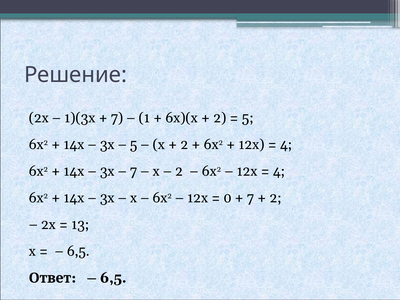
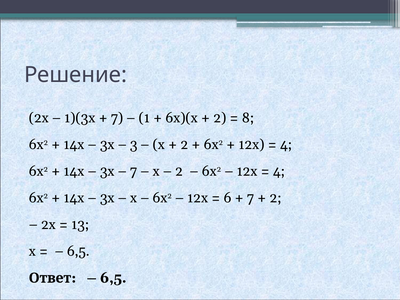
5: 5 -> 8 (248, 118)
5: 5 -> 3 (134, 145)
0: 0 -> 6 (228, 198)
